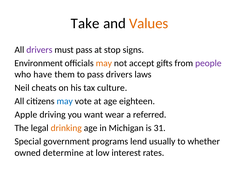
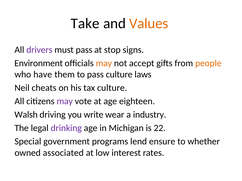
people colour: purple -> orange (208, 63)
pass drivers: drivers -> culture (119, 75)
may colour: blue -> purple (65, 102)
Apple: Apple -> Walsh (26, 115)
want: want -> write (94, 115)
referred: referred -> industry (150, 115)
drinking colour: orange -> purple (66, 128)
31: 31 -> 22 (160, 128)
usually: usually -> ensure (162, 142)
determine: determine -> associated (63, 153)
